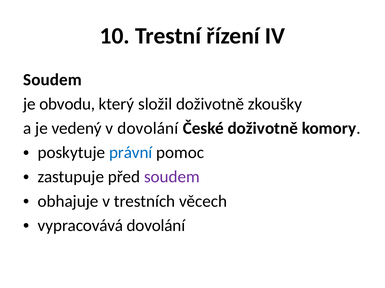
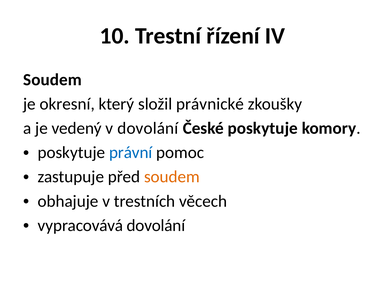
obvodu: obvodu -> okresní (67, 104)
složil doživotně: doživotně -> právnické (210, 104)
České doživotně: doživotně -> poskytuje (263, 129)
soudem colour: purple -> orange (172, 177)
